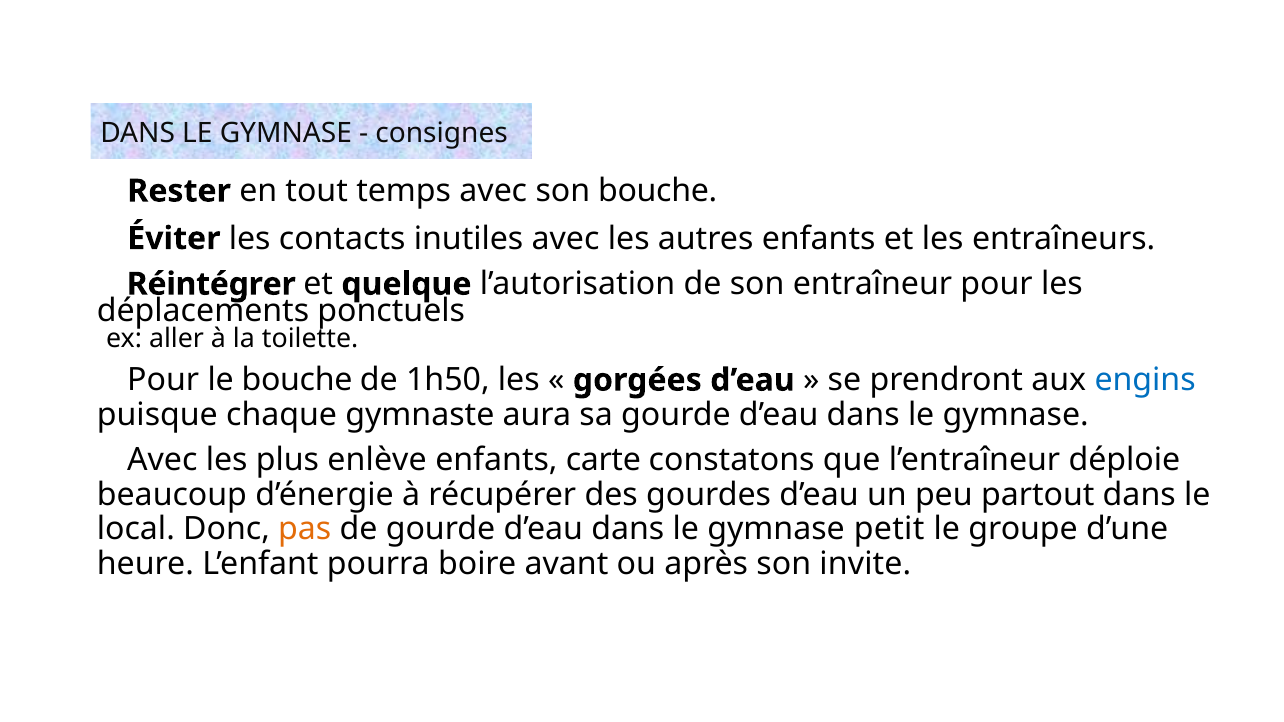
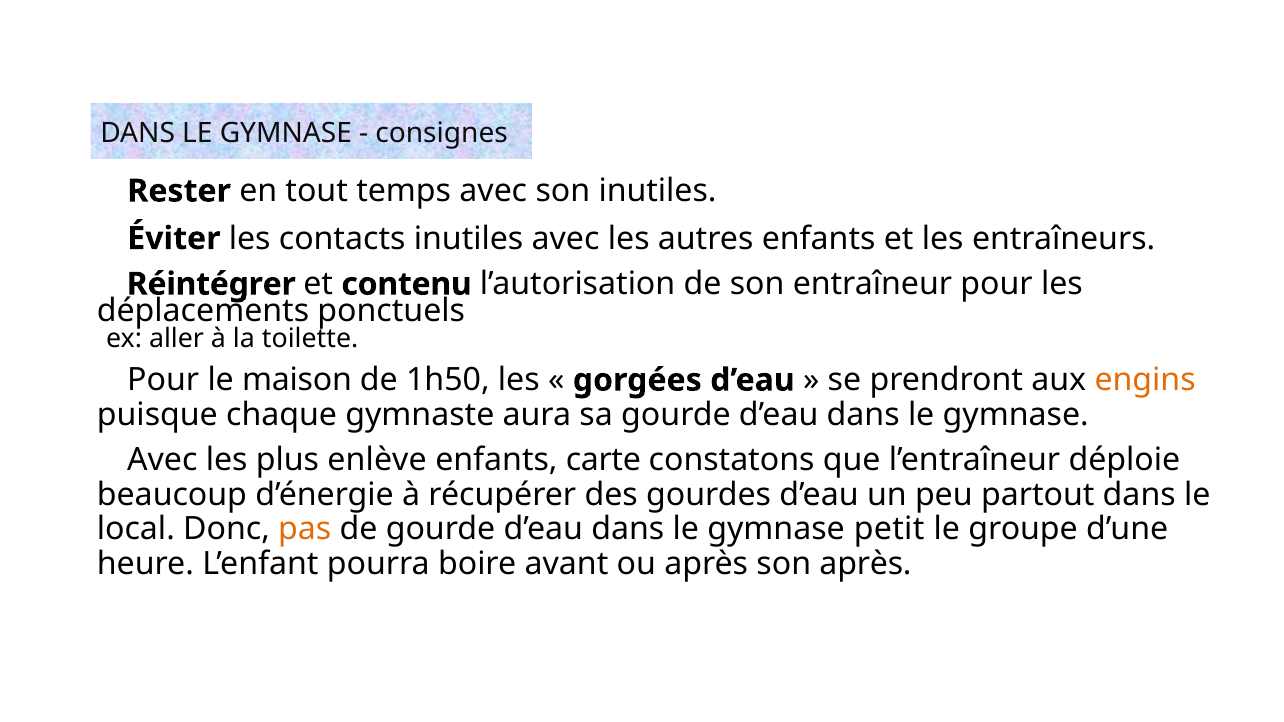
bouche: bouche -> inutiles (658, 191)
quelque: quelque -> contenu (407, 284)
le bouche: bouche -> maison (297, 380)
engins colour: blue -> orange (1145, 380)
son invite: invite -> après (866, 564)
